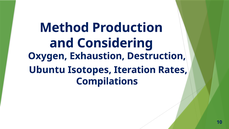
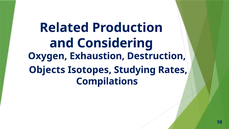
Method: Method -> Related (64, 28)
Ubuntu: Ubuntu -> Objects (47, 70)
Iteration: Iteration -> Studying (135, 70)
